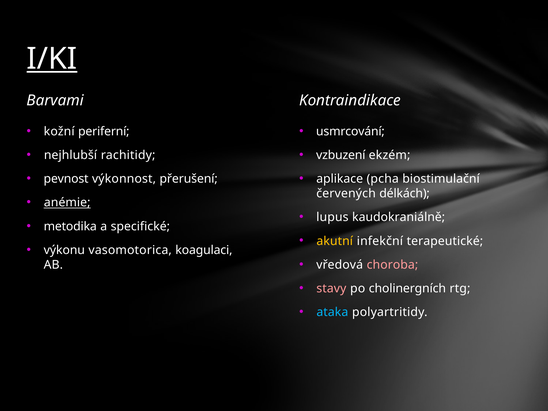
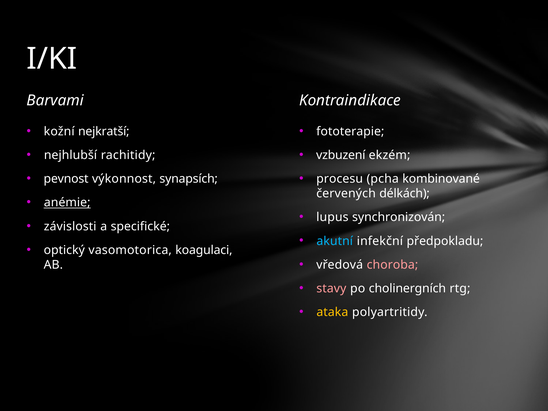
I/KI underline: present -> none (52, 59)
periferní: periferní -> nejkratší (104, 131)
usmrcování: usmrcování -> fototerapie (350, 131)
přerušení: přerušení -> synapsích (189, 179)
aplikace: aplikace -> procesu (340, 179)
biostimulační: biostimulační -> kombinované (441, 179)
kaudokraniálně: kaudokraniálně -> synchronizován (399, 217)
metodika: metodika -> závislosti (70, 226)
akutní colour: yellow -> light blue (335, 241)
terapeutické: terapeutické -> předpokladu (445, 241)
výkonu: výkonu -> optický (64, 250)
ataka colour: light blue -> yellow (332, 312)
